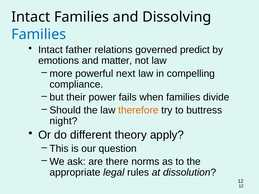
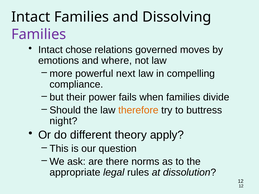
Families colour: blue -> purple (39, 34)
father: father -> chose (79, 50)
predict: predict -> moves (195, 50)
matter: matter -> where (117, 61)
